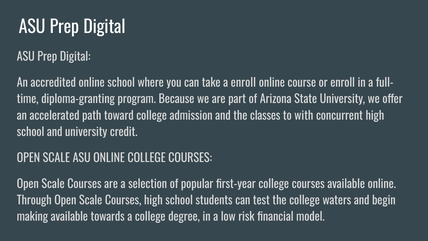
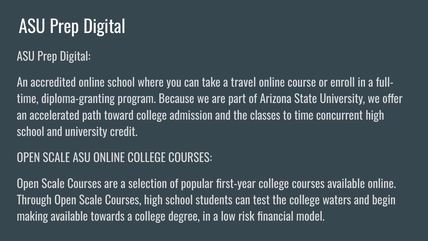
a enroll: enroll -> travel (243, 83)
to with: with -> time (304, 116)
